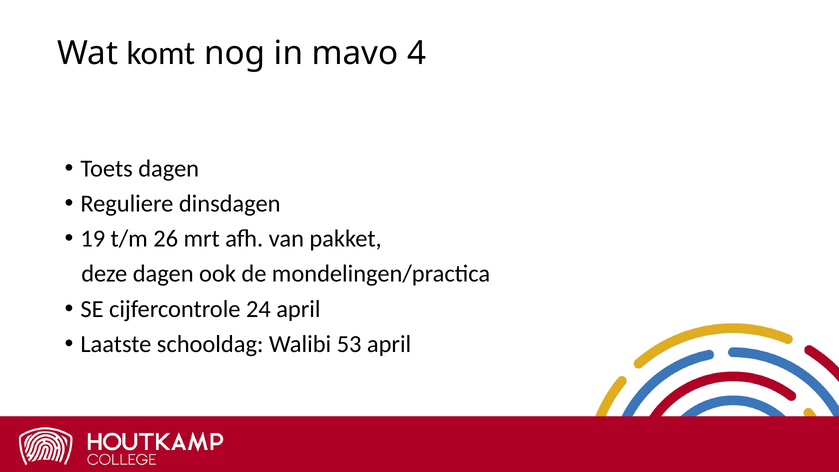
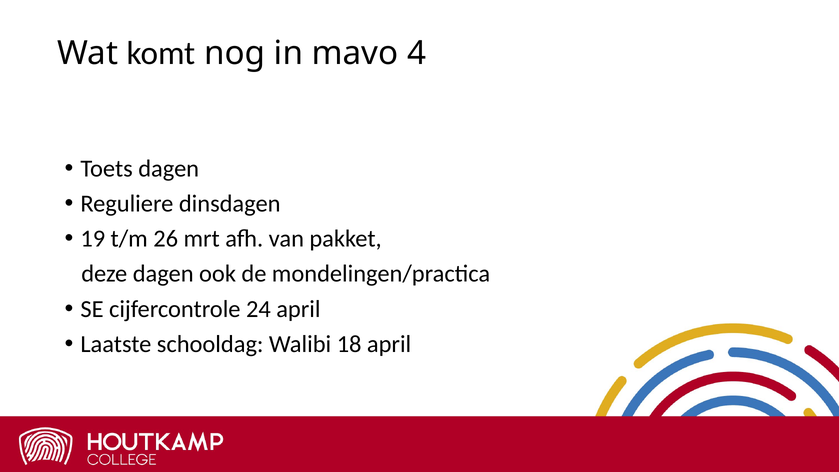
53: 53 -> 18 (349, 344)
